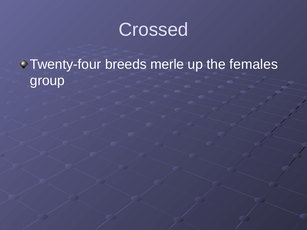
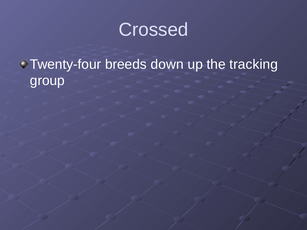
merle: merle -> down (167, 64)
females: females -> tracking (254, 64)
